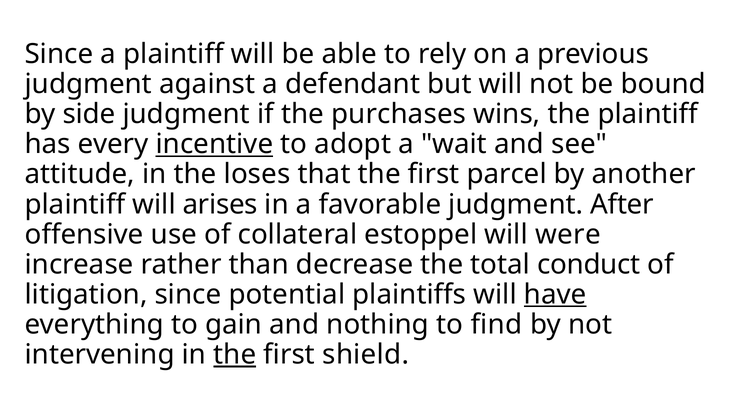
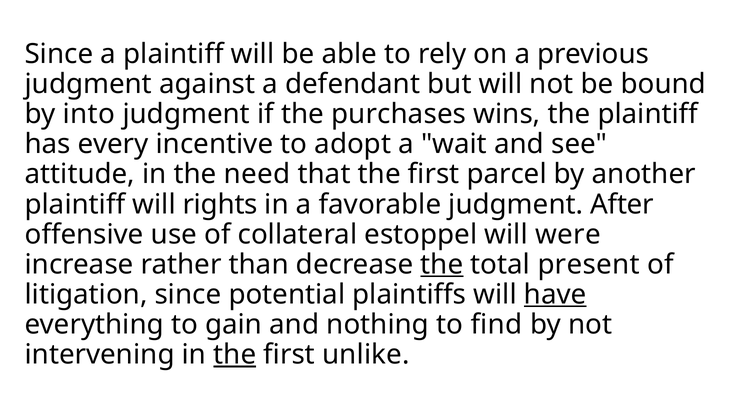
side: side -> into (89, 114)
incentive underline: present -> none (214, 144)
loses: loses -> need (257, 174)
arises: arises -> rights (220, 204)
the underline: none -> present (442, 264)
conduct: conduct -> present (589, 264)
shield: shield -> unlike (366, 354)
